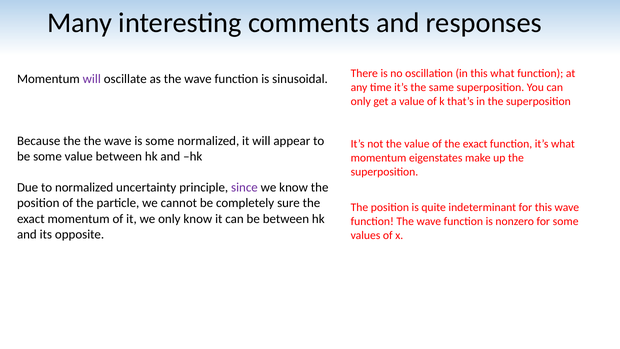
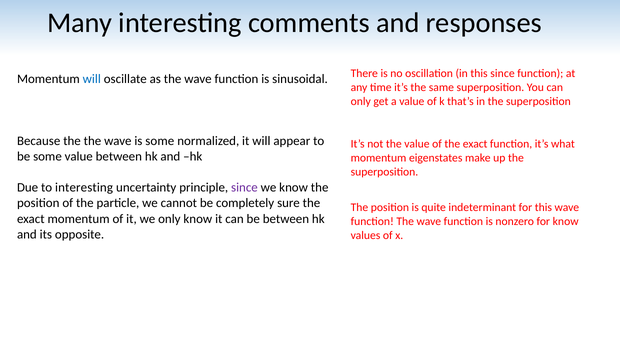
this what: what -> since (502, 73)
will colour: purple -> blue (92, 79)
to normalized: normalized -> interesting (84, 188)
for some: some -> know (566, 221)
